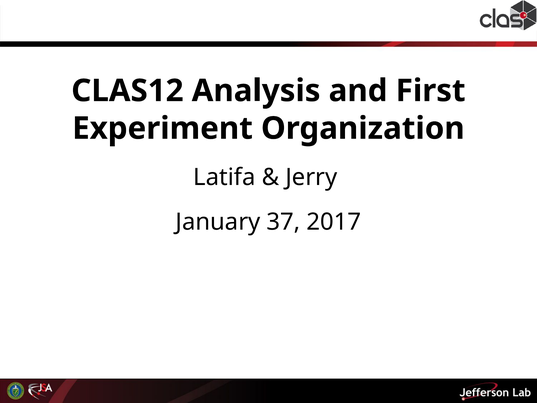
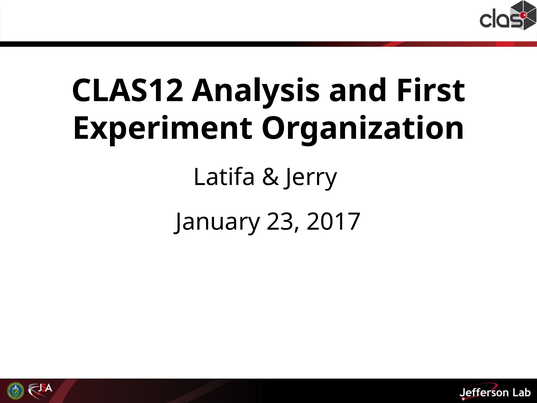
37: 37 -> 23 (283, 222)
